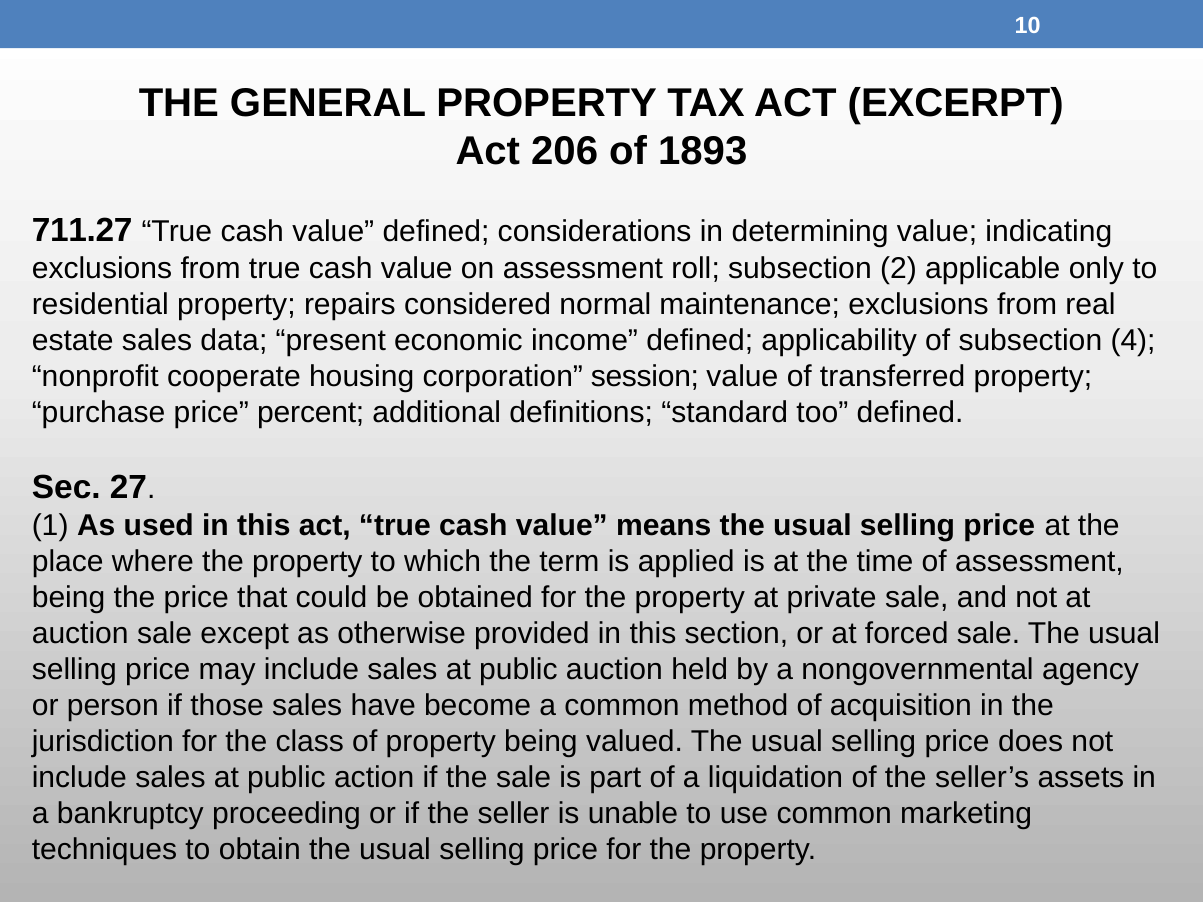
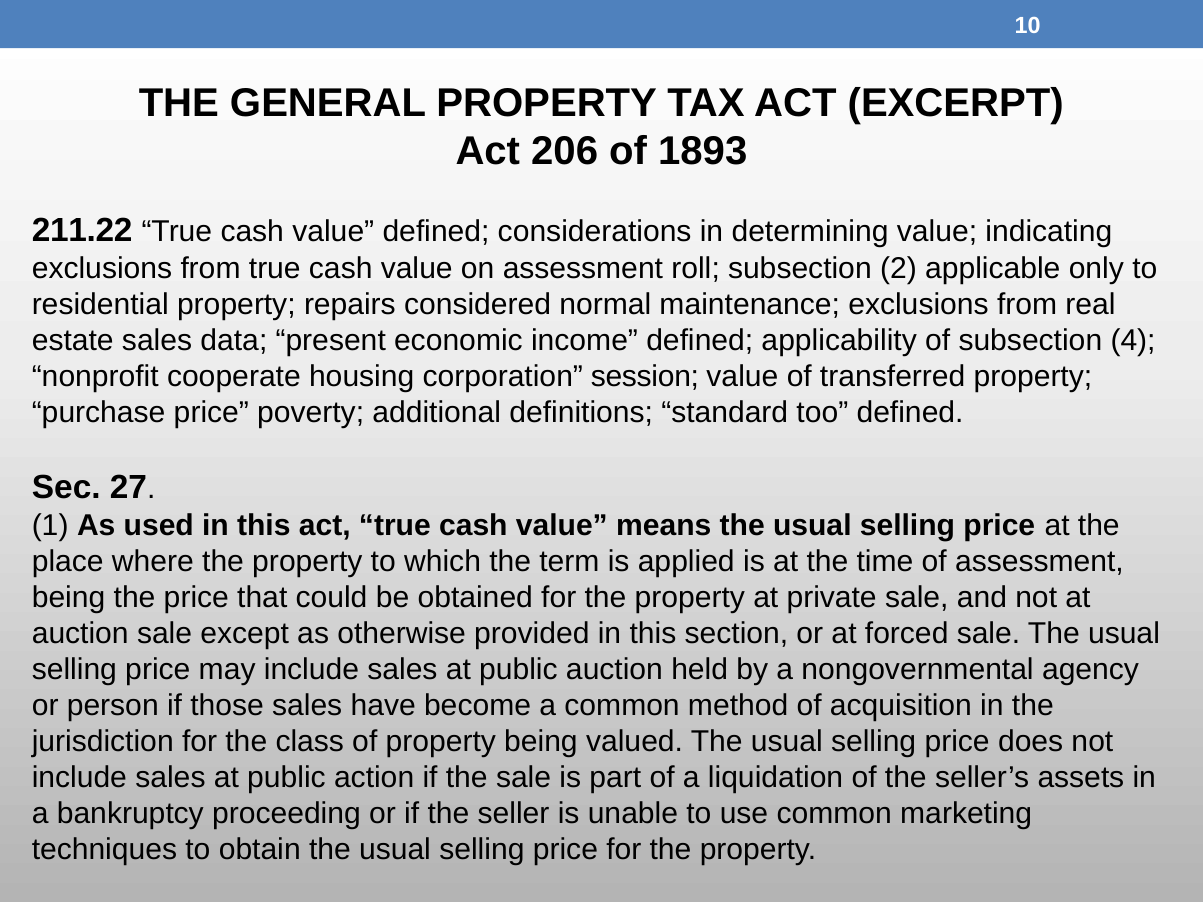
711.27: 711.27 -> 211.22 (82, 231)
percent: percent -> poverty (311, 413)
